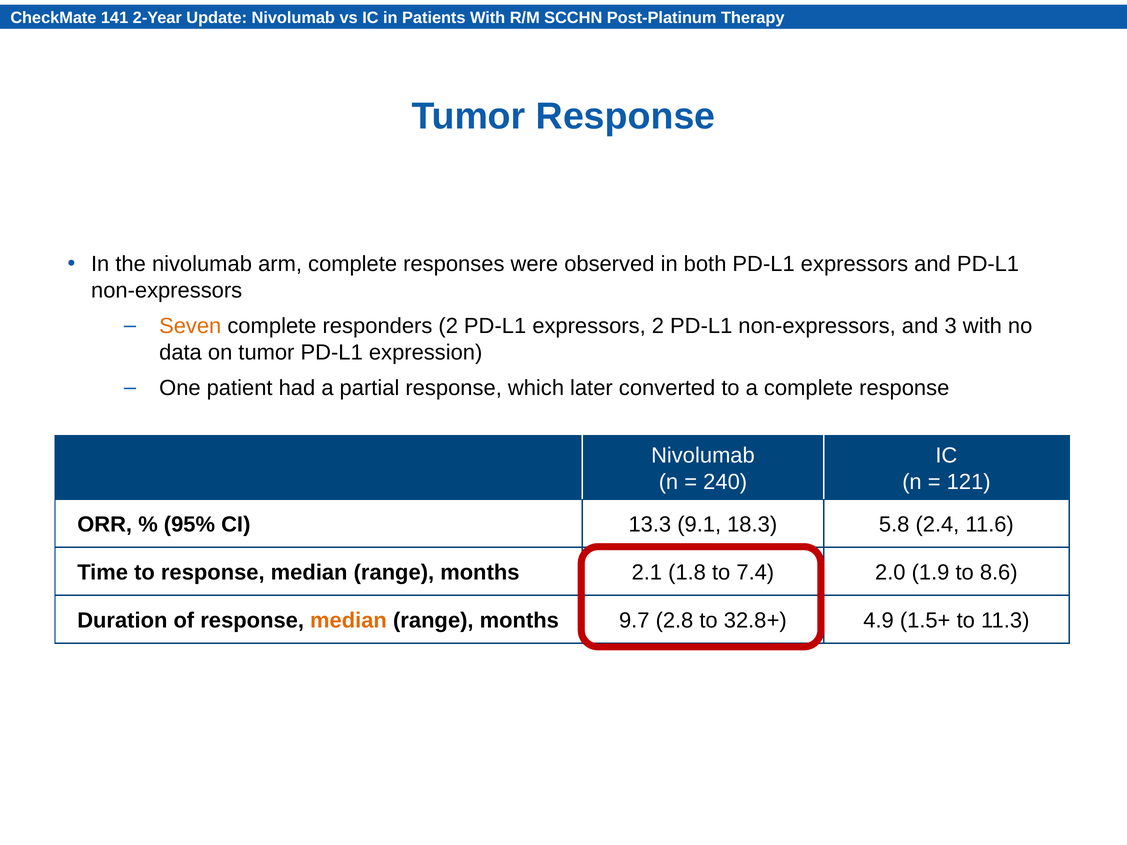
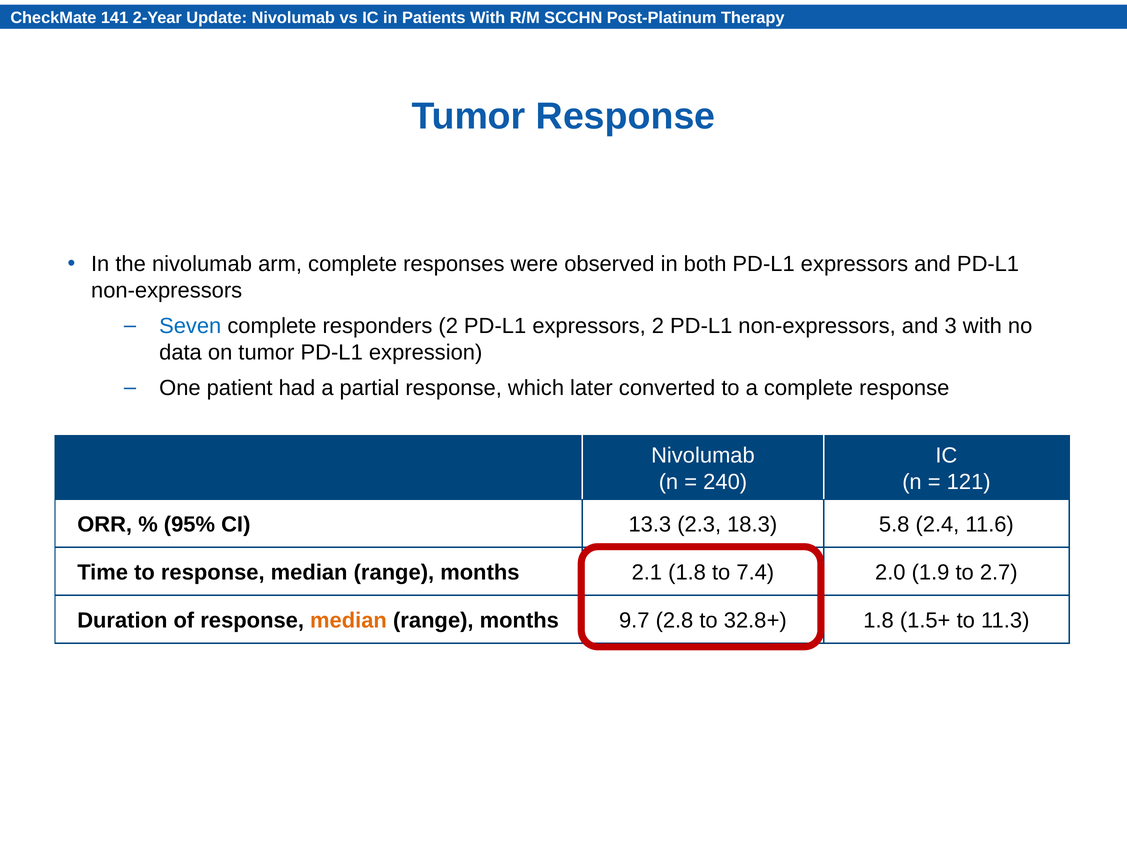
Seven colour: orange -> blue (190, 326)
9.1: 9.1 -> 2.3 (699, 525)
8.6: 8.6 -> 2.7 (999, 573)
32.8+ 4.9: 4.9 -> 1.8 (879, 621)
